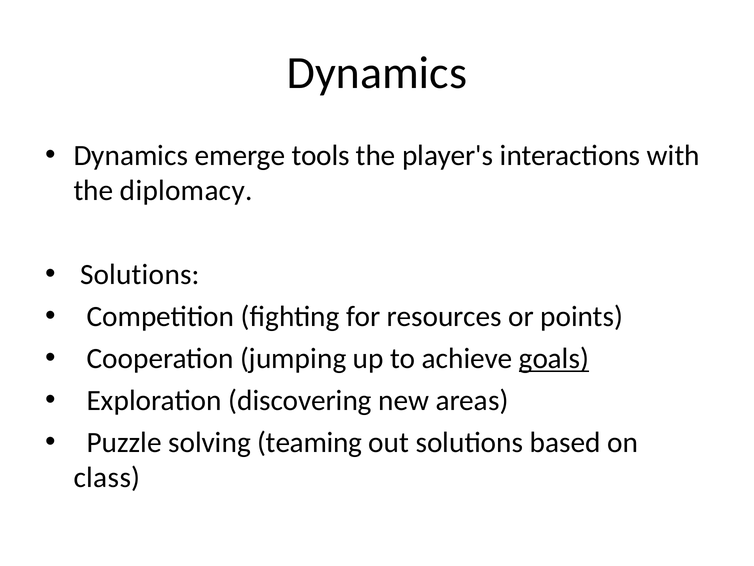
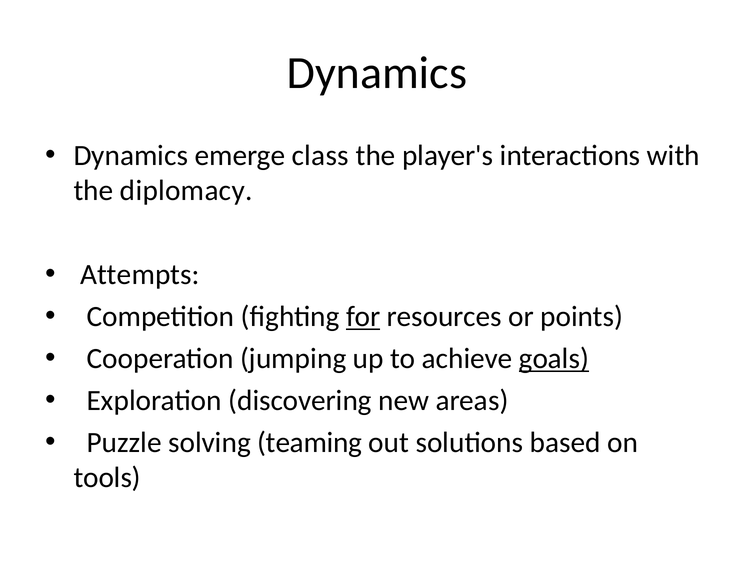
tools: tools -> class (320, 155)
Solutions: Solutions -> Attempts (140, 274)
for underline: none -> present (363, 316)
class: class -> tools (107, 477)
